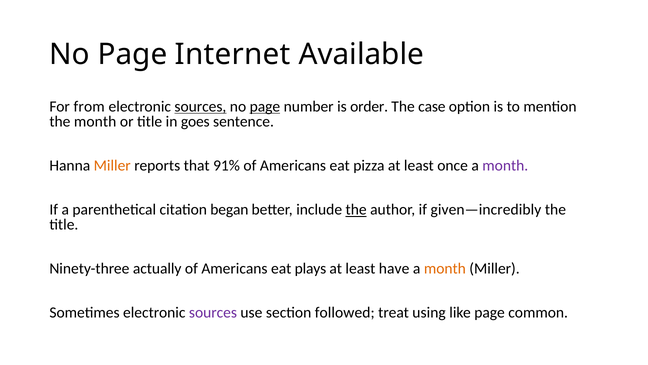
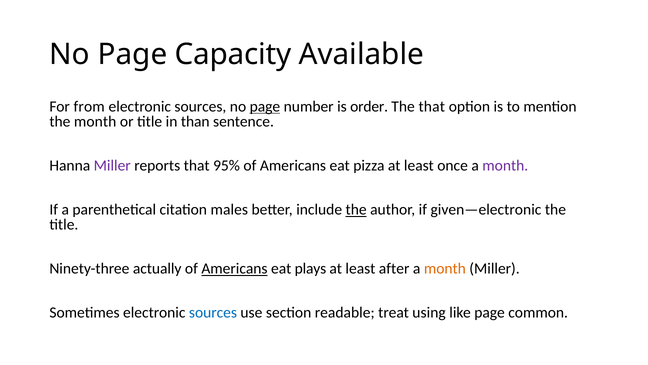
Internet: Internet -> Capacity (233, 54)
sources underline: present -> none (200, 106)
The case: case -> that (432, 106)
goes: goes -> than (195, 121)
Miller colour: orange -> purple (112, 165)
91%: 91% -> 95% (227, 165)
began: began -> males (229, 209)
given—incredibly: given—incredibly -> given—electronic (486, 209)
Americans underline: none -> present (234, 268)
have: have -> after (394, 268)
sources colour: purple -> blue (213, 312)
followed: followed -> readable (345, 312)
